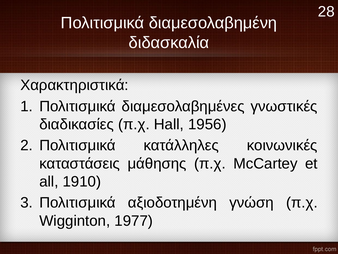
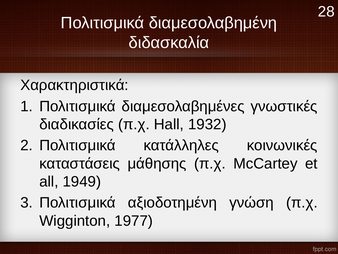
1956: 1956 -> 1932 (207, 124)
1910: 1910 -> 1949 (82, 181)
